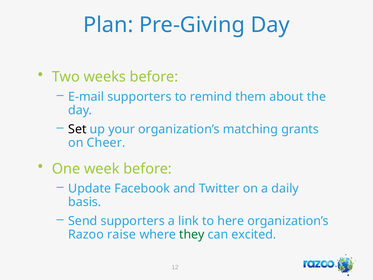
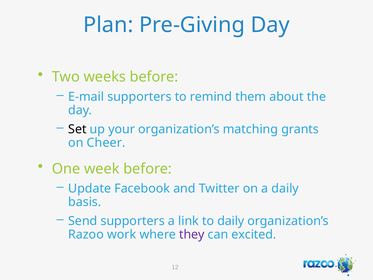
to here: here -> daily (231, 221)
raise: raise -> work (122, 234)
they colour: green -> purple (192, 234)
